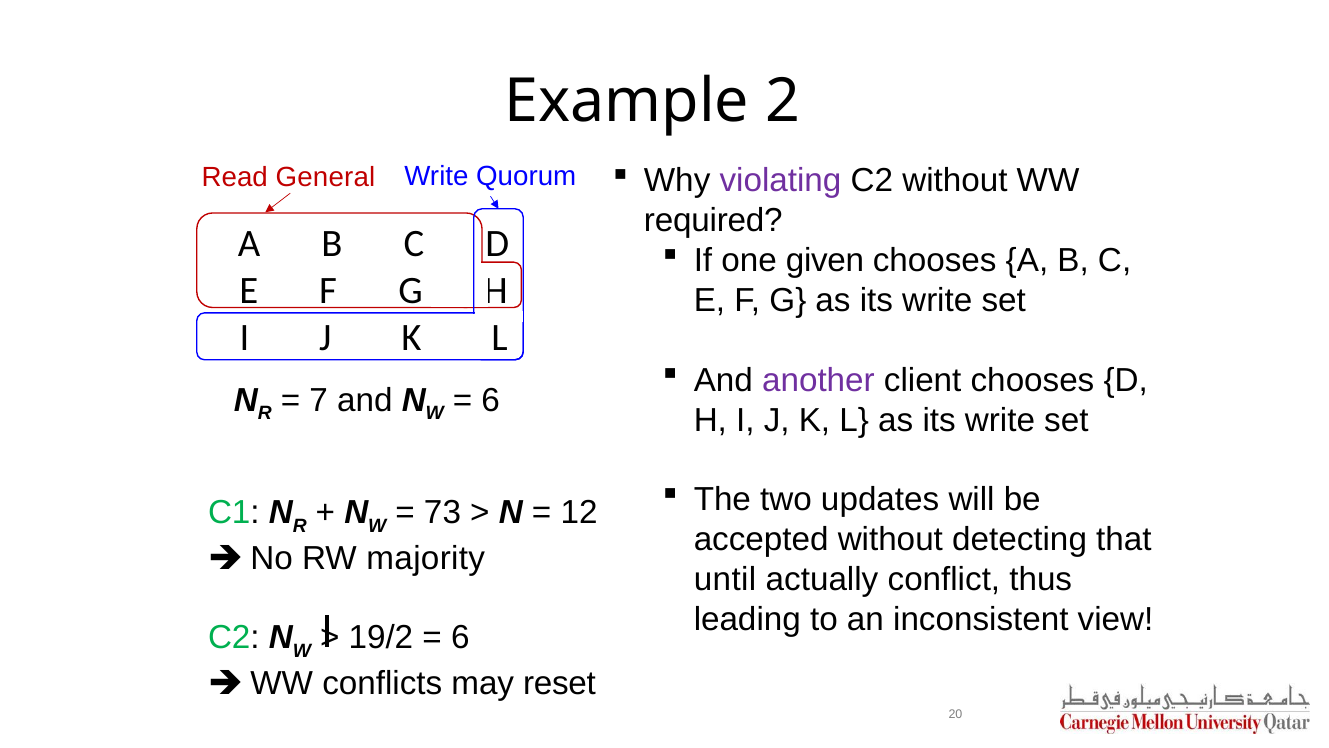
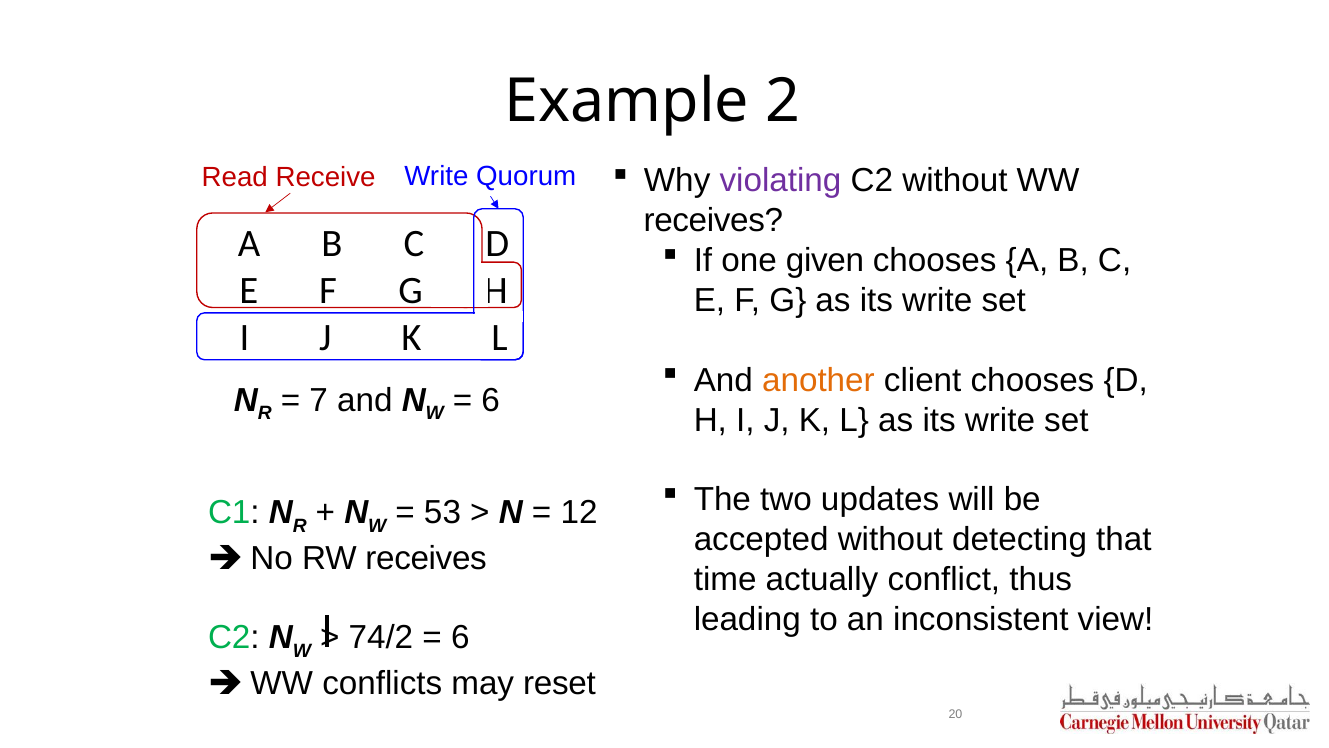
General: General -> Receive (326, 178)
required: required -> receives (713, 221)
another colour: purple -> orange (818, 380)
73: 73 -> 53 (442, 512)
RW majority: majority -> receives (426, 558)
until: until -> time (725, 579)
19/2: 19/2 -> 74/2 (381, 638)
